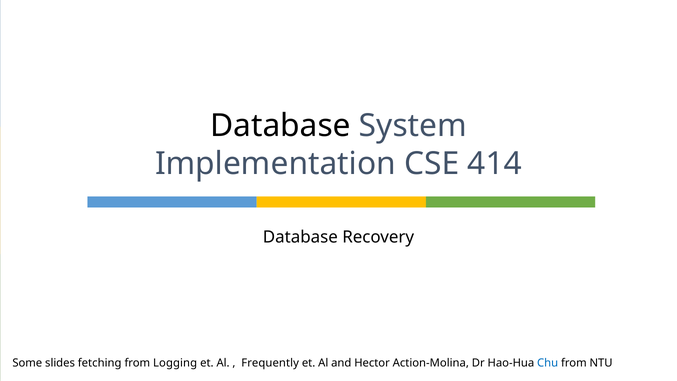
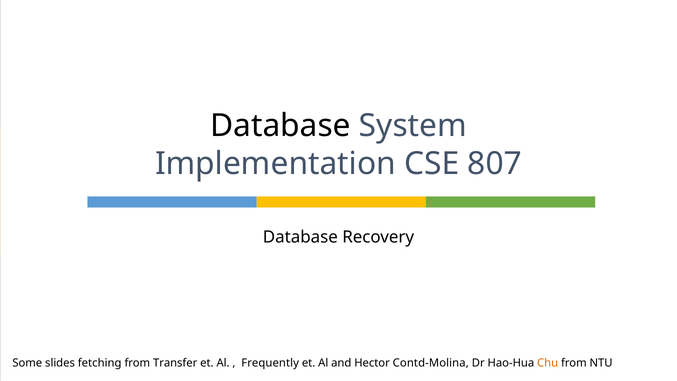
414: 414 -> 807 (495, 164)
Logging: Logging -> Transfer (175, 363)
Action-Molina: Action-Molina -> Contd-Molina (431, 363)
Chu colour: blue -> orange (548, 363)
